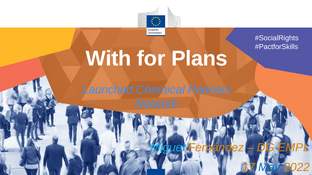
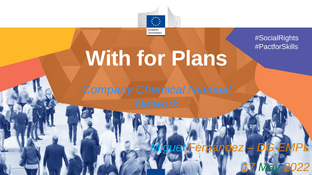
Launched: Launched -> Company (107, 90)
Partners: Partners -> National (209, 90)
May colour: blue -> green (269, 168)
